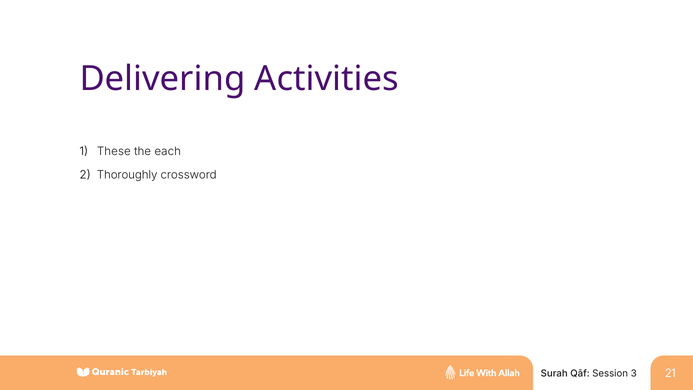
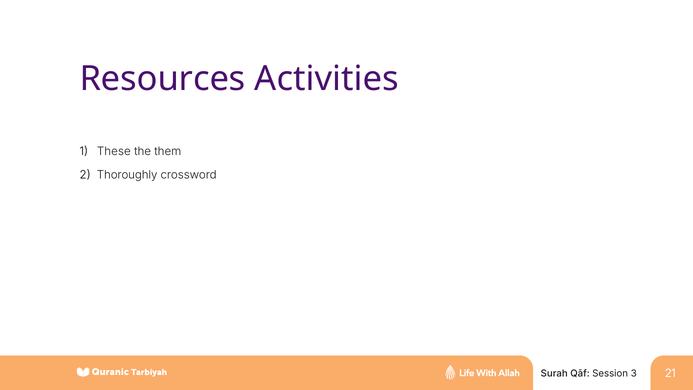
Delivering: Delivering -> Resources (163, 79)
each: each -> them (168, 151)
